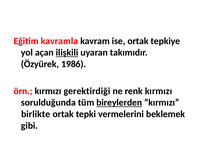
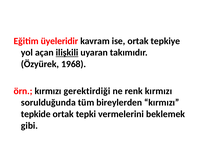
kavramla: kavramla -> üyeleridir (59, 41)
1986: 1986 -> 1968 (74, 64)
bireylerden underline: present -> none (119, 102)
birlikte: birlikte -> tepkide (36, 114)
